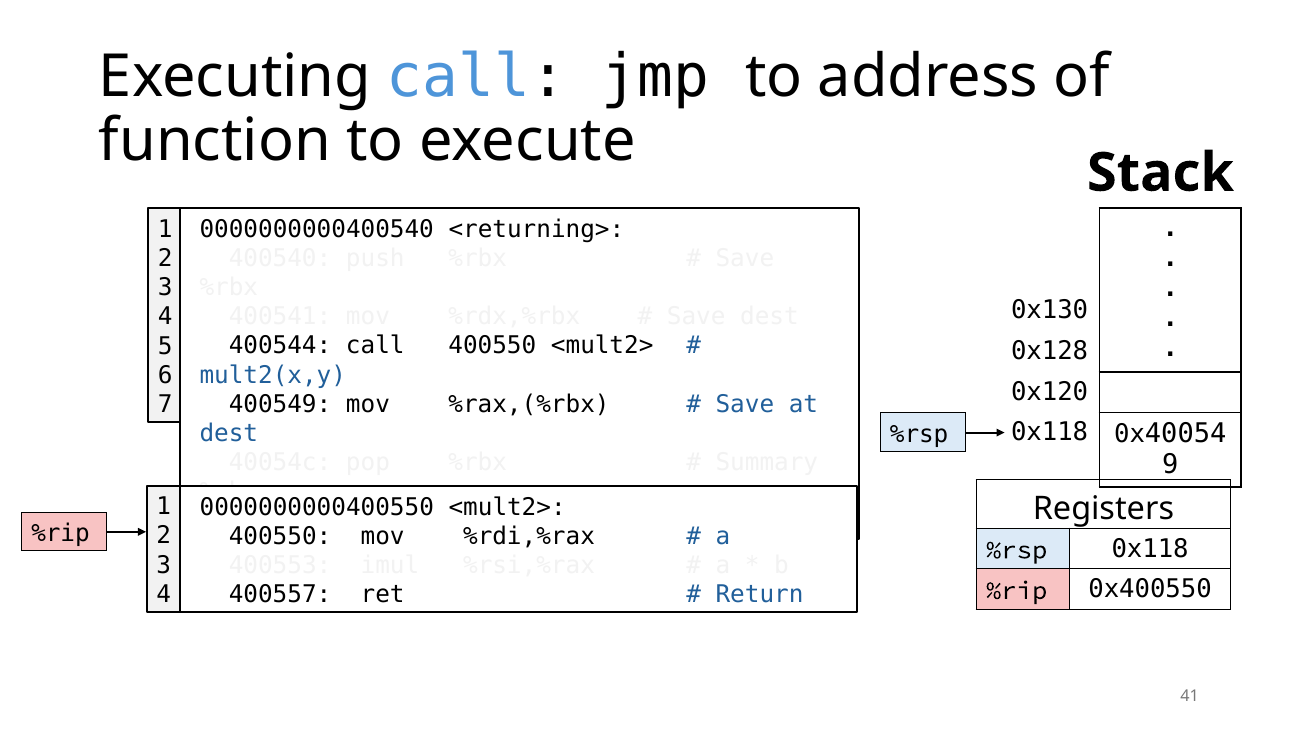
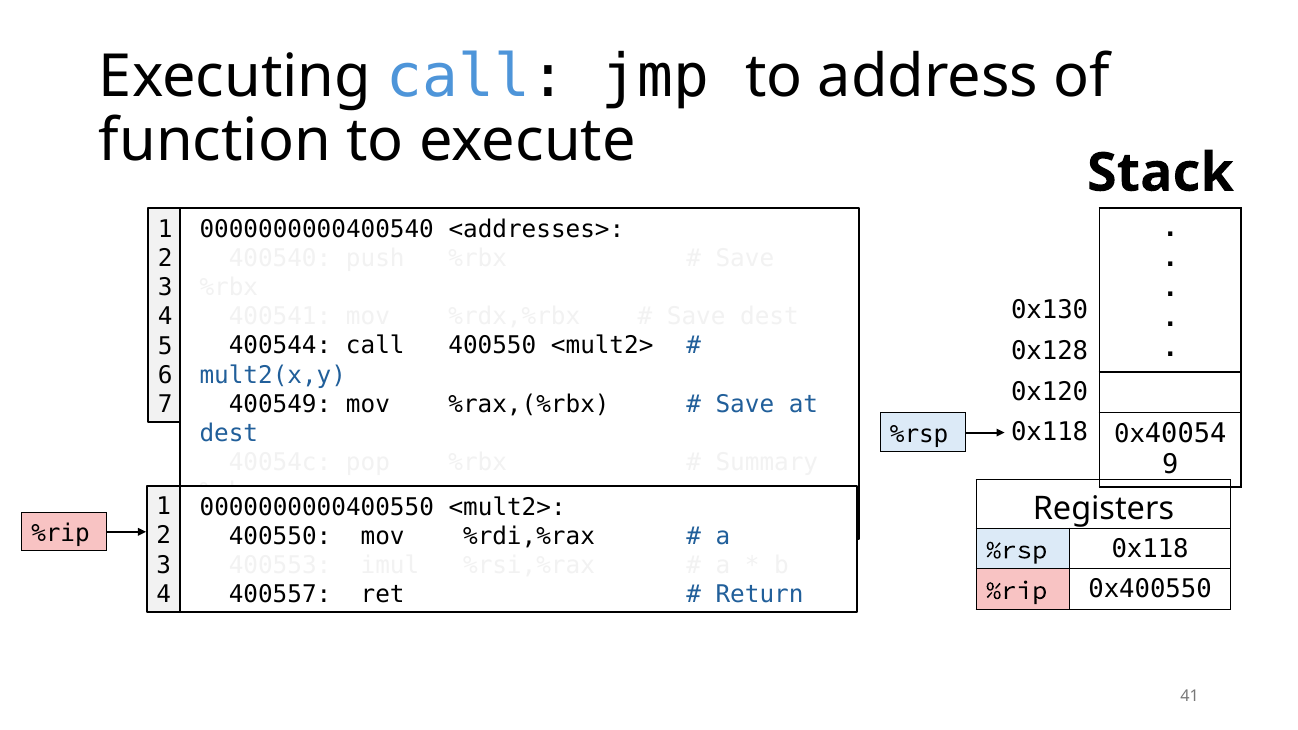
<returning>: <returning> -> <addresses> (536, 229)
